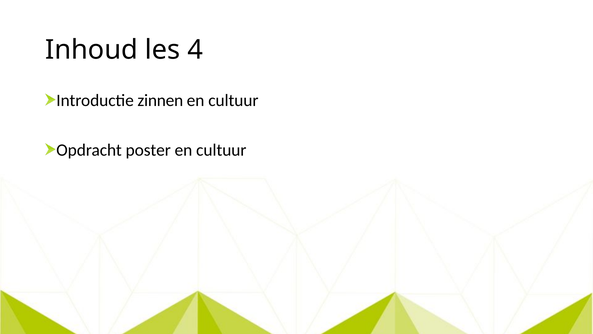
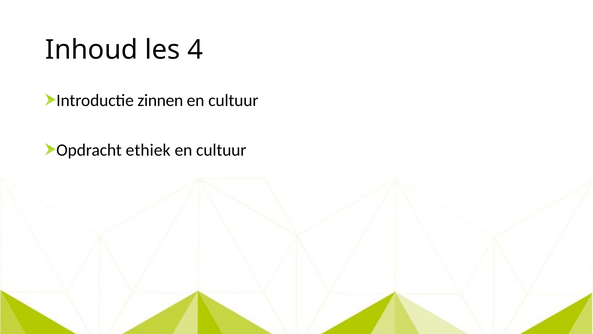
poster: poster -> ethiek (148, 150)
